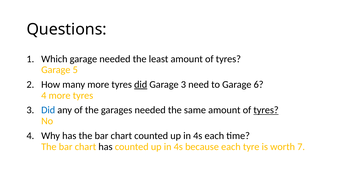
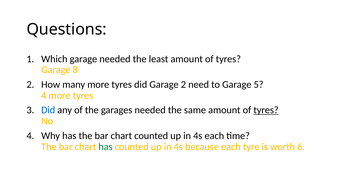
5: 5 -> 8 (75, 70)
did underline: present -> none (141, 84)
Garage 3: 3 -> 2 (183, 84)
6: 6 -> 5 (259, 84)
has colour: black -> green (105, 146)
7: 7 -> 6 (301, 146)
